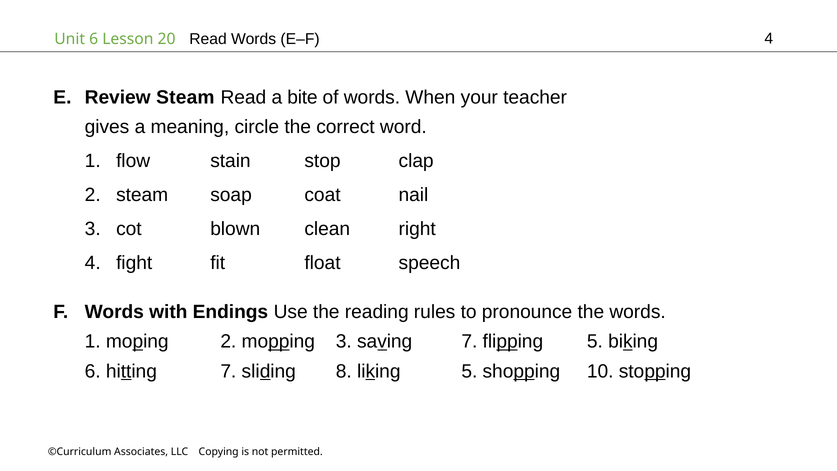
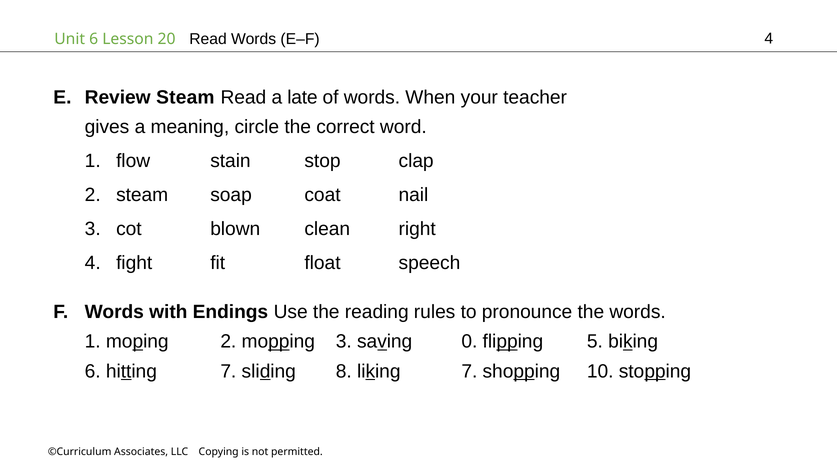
bite: bite -> late (302, 97)
saving 7: 7 -> 0 (469, 341)
liking 5: 5 -> 7 (469, 371)
